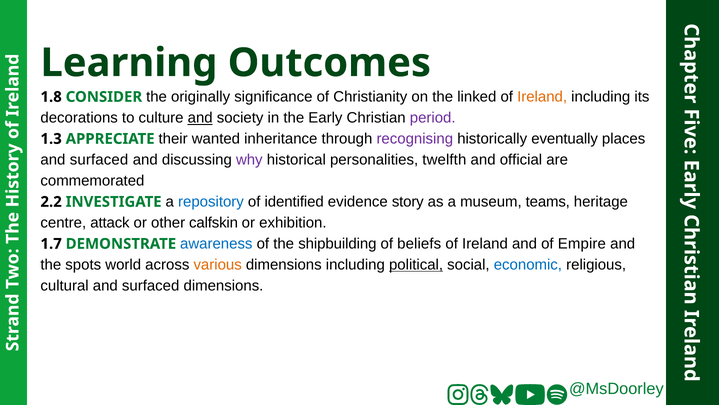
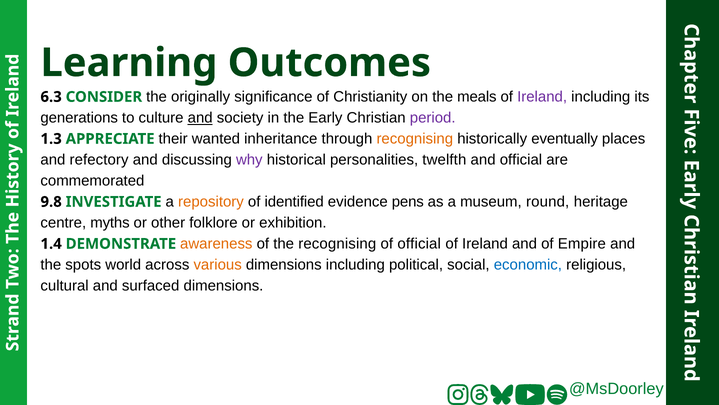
1.8: 1.8 -> 6.3 (51, 97)
linked: linked -> meals (477, 97)
Ireland colour: orange -> purple (542, 97)
decorations: decorations -> generations (79, 118)
recognising colour: purple -> orange (415, 139)
surfaced: surfaced -> refectory (99, 160)
2.2: 2.2 -> 9.8 (51, 202)
repository colour: blue -> orange (211, 202)
story: story -> pens (408, 202)
teams: teams -> round (548, 202)
attack: attack -> myths (110, 223)
calfskin: calfskin -> folklore (213, 223)
1.7: 1.7 -> 1.4 (51, 243)
awareness colour: blue -> orange (216, 243)
the shipbuilding: shipbuilding -> recognising (337, 243)
of beliefs: beliefs -> official (419, 243)
political underline: present -> none (416, 264)
